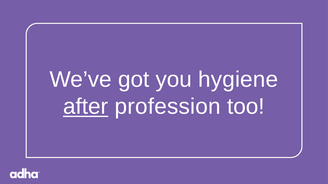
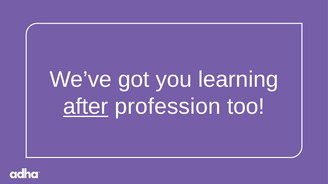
hygiene: hygiene -> learning (238, 80)
